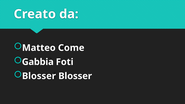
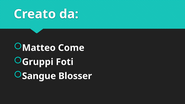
Gabbia: Gabbia -> Gruppi (38, 62)
Blosser: Blosser -> Sangue (39, 76)
